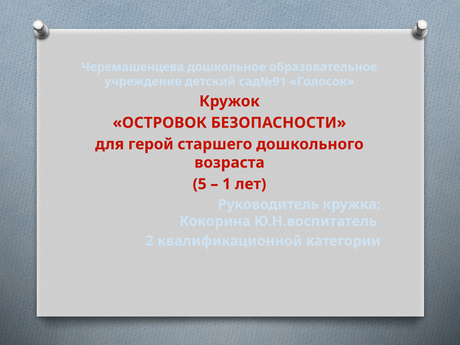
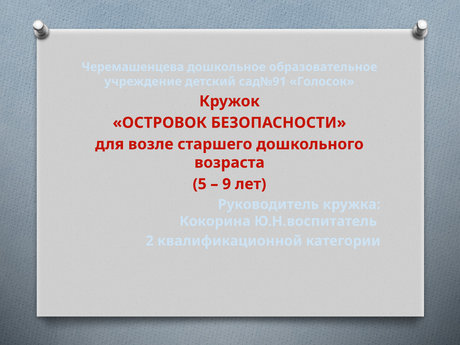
герой: герой -> возле (151, 144)
1: 1 -> 9 (227, 184)
